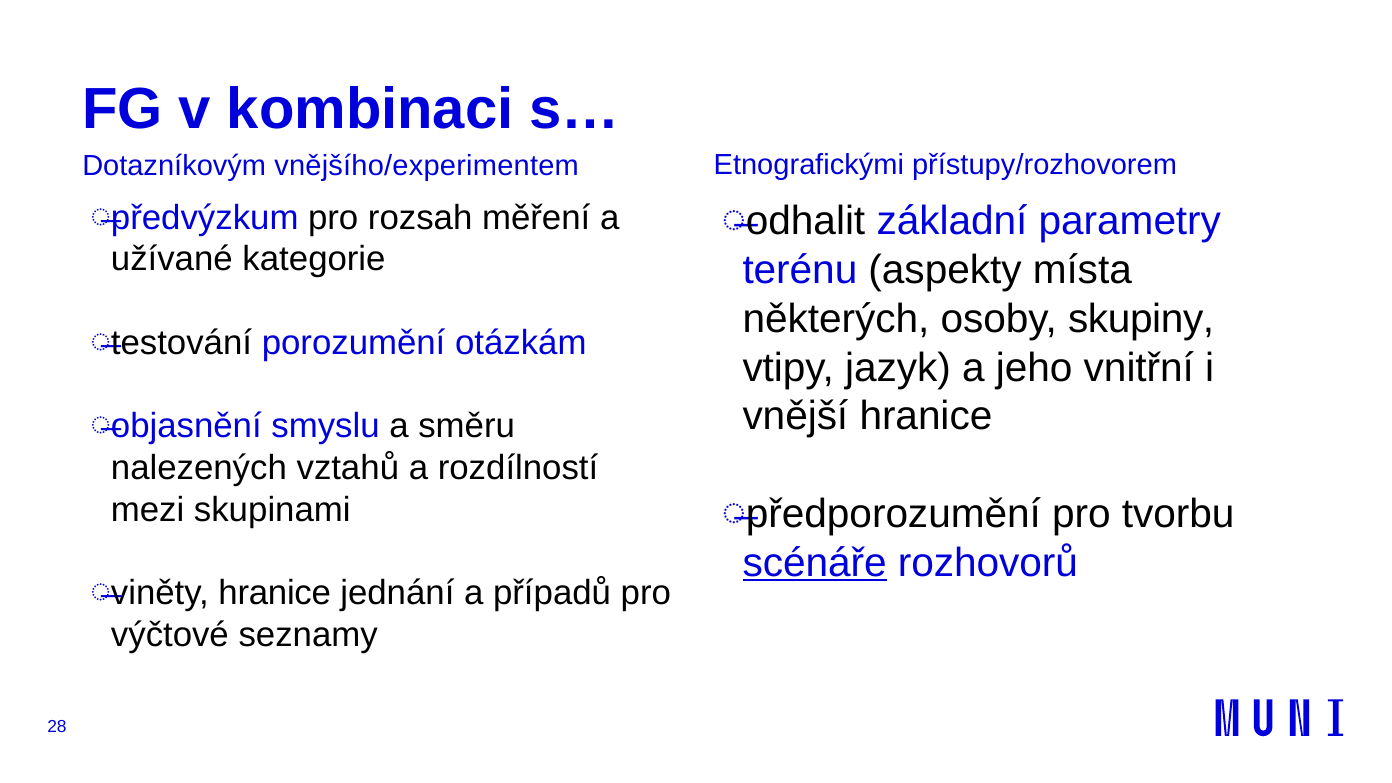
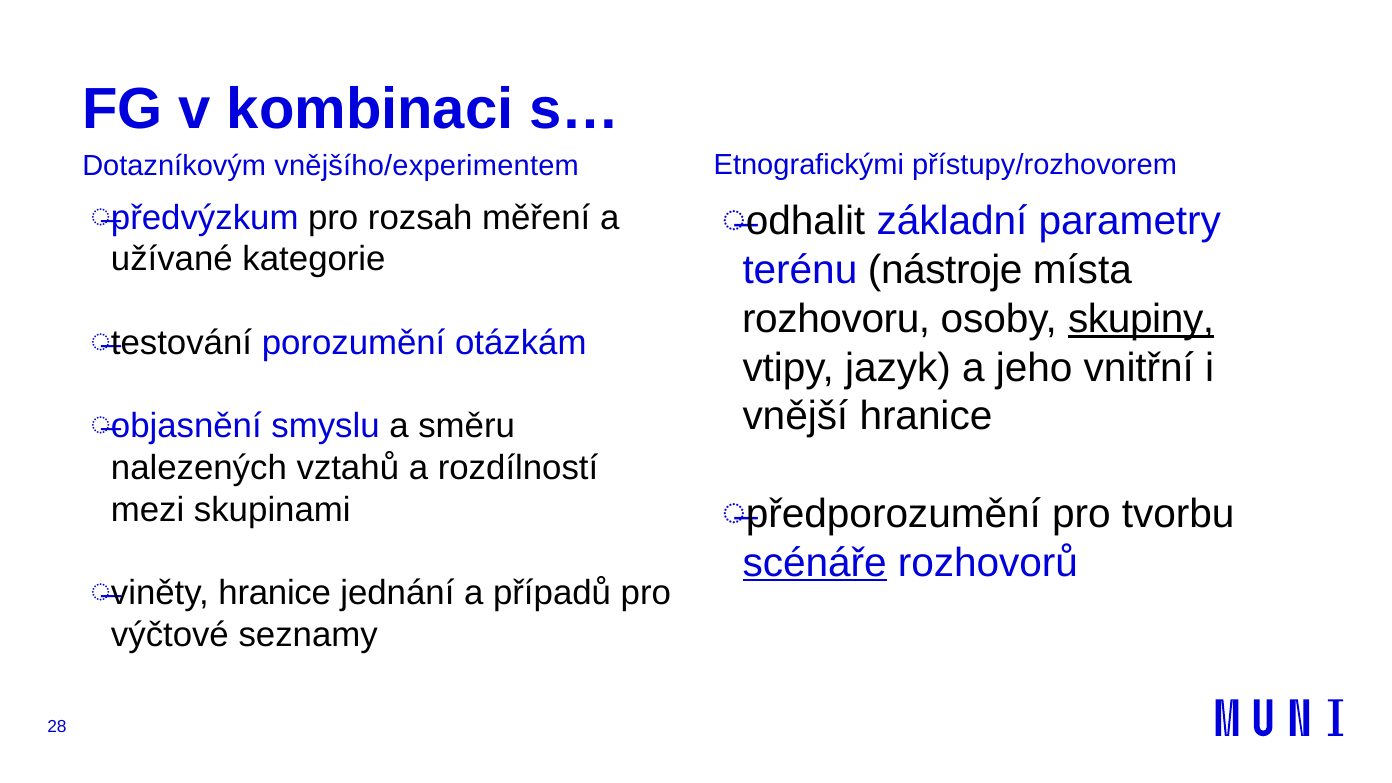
aspekty: aspekty -> nástroje (945, 270)
některých: některých -> rozhovoru (836, 319)
skupiny underline: none -> present (1141, 319)
